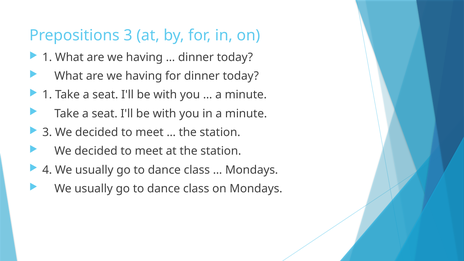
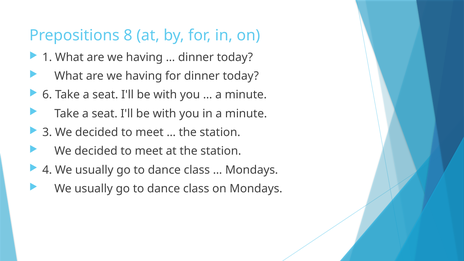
Prepositions 3: 3 -> 8 (128, 35)
1: 1 -> 6 (47, 95)
